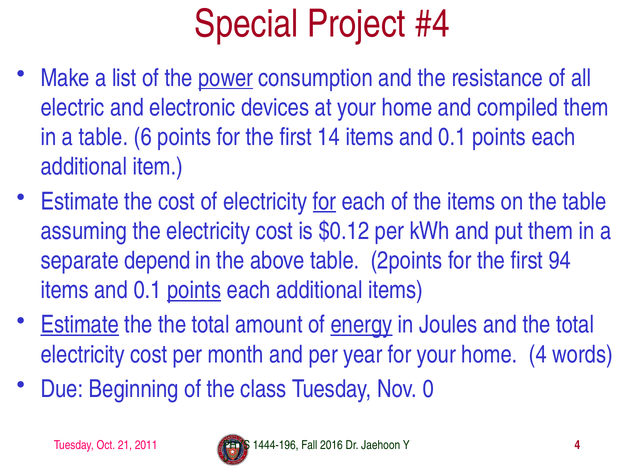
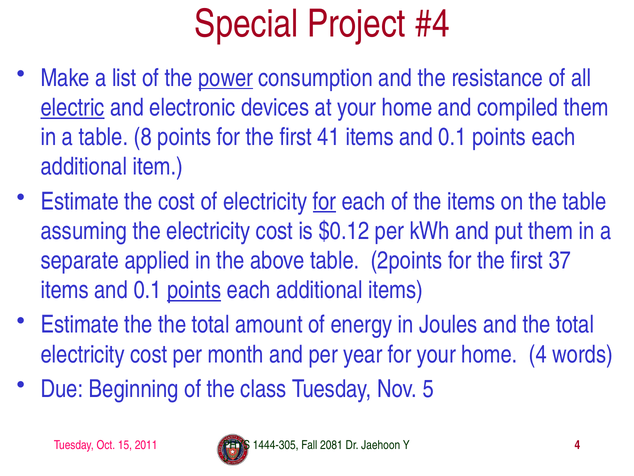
electric underline: none -> present (73, 107)
6: 6 -> 8 (143, 137)
14: 14 -> 41 (329, 137)
depend: depend -> applied (157, 260)
94: 94 -> 37 (560, 260)
Estimate underline: present -> none (80, 325)
energy underline: present -> none (362, 325)
0: 0 -> 5 (428, 389)
21: 21 -> 15 (125, 445)
1444-196: 1444-196 -> 1444-305 (276, 445)
2016: 2016 -> 2081 (331, 445)
